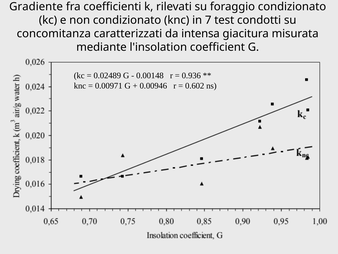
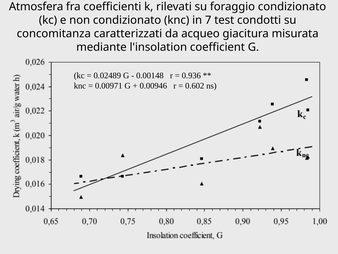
Gradiente: Gradiente -> Atmosfera (36, 7)
intensa: intensa -> acqueo (200, 34)
